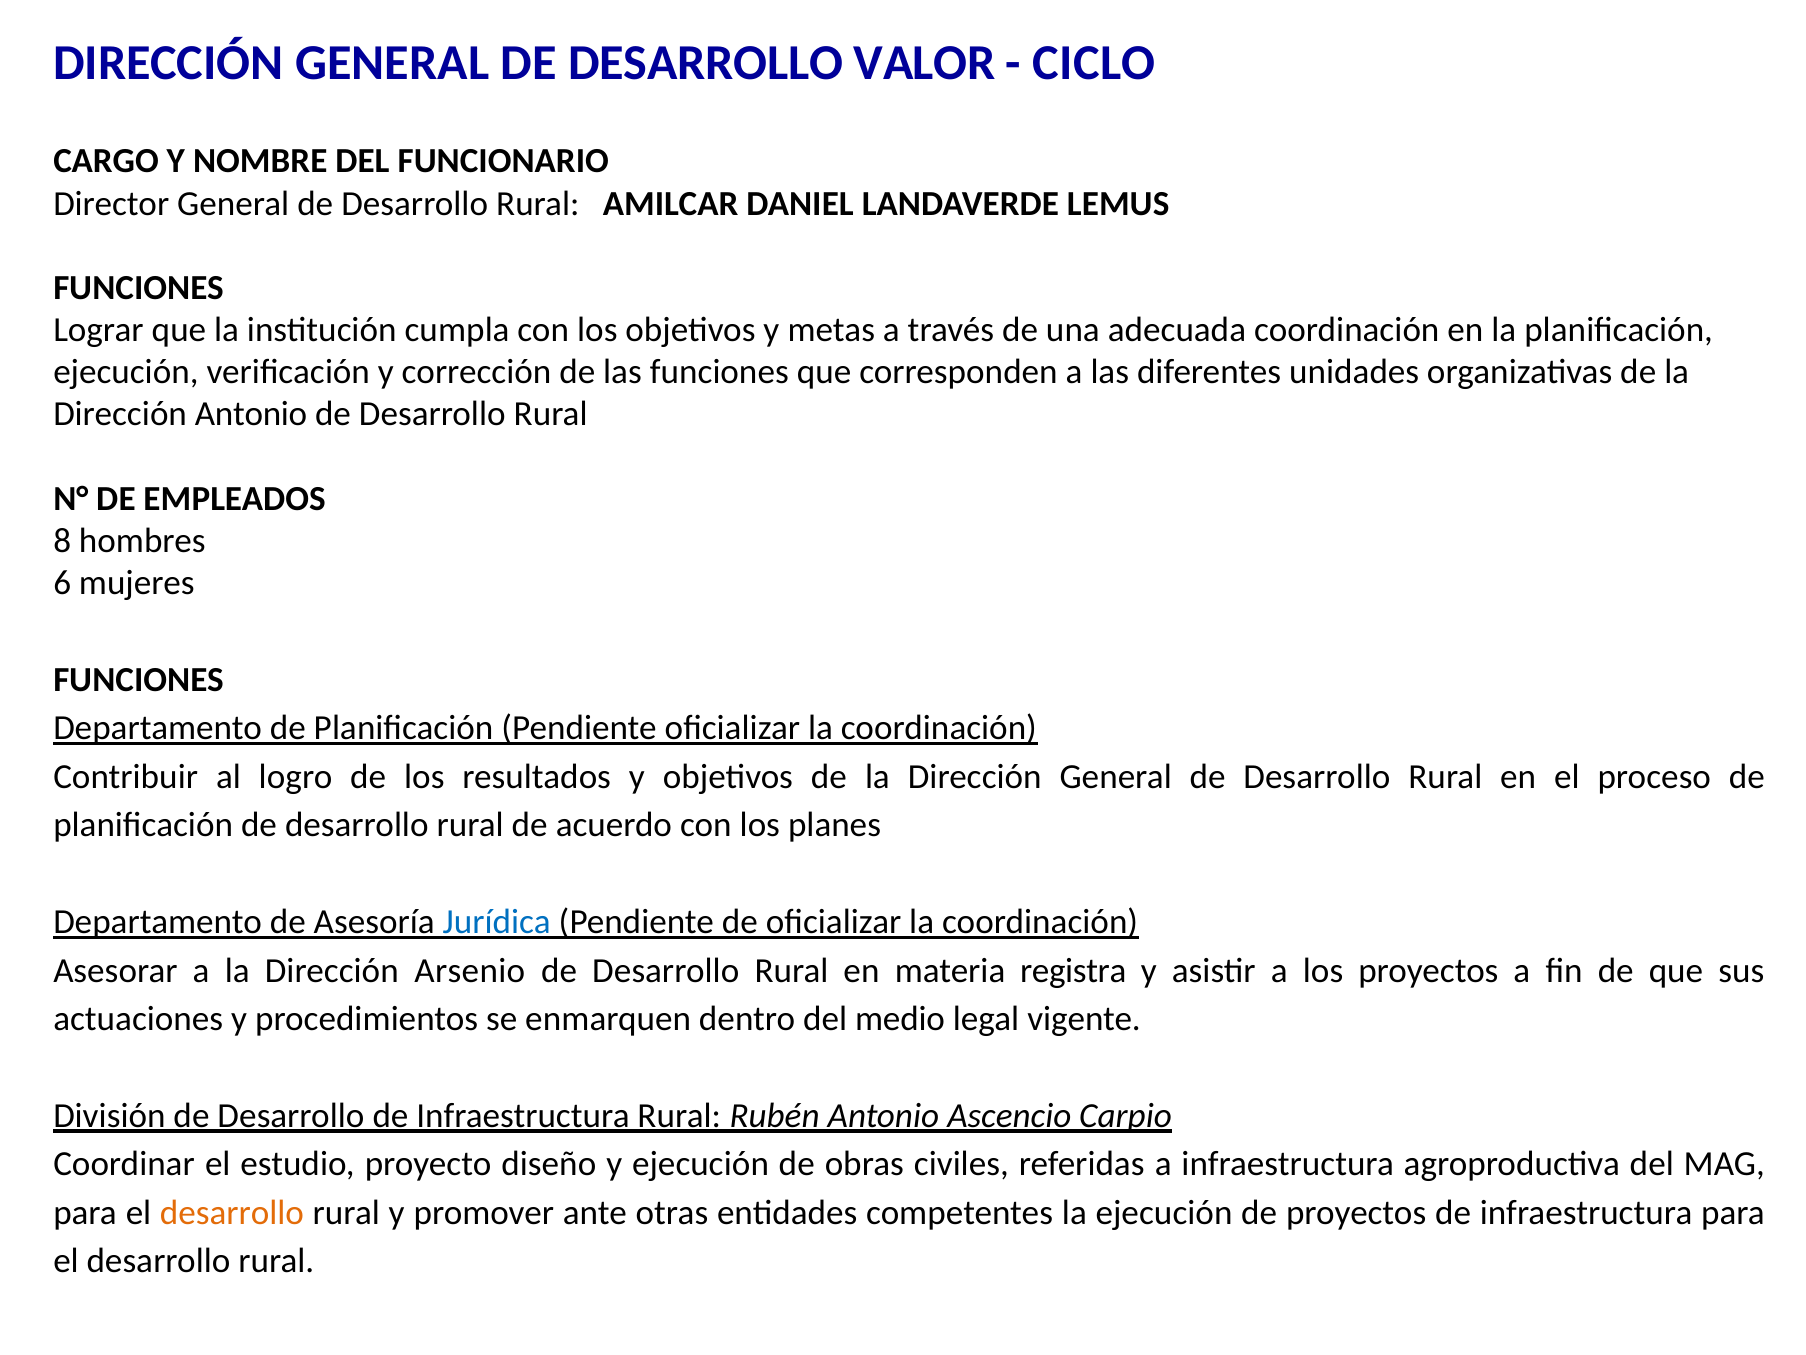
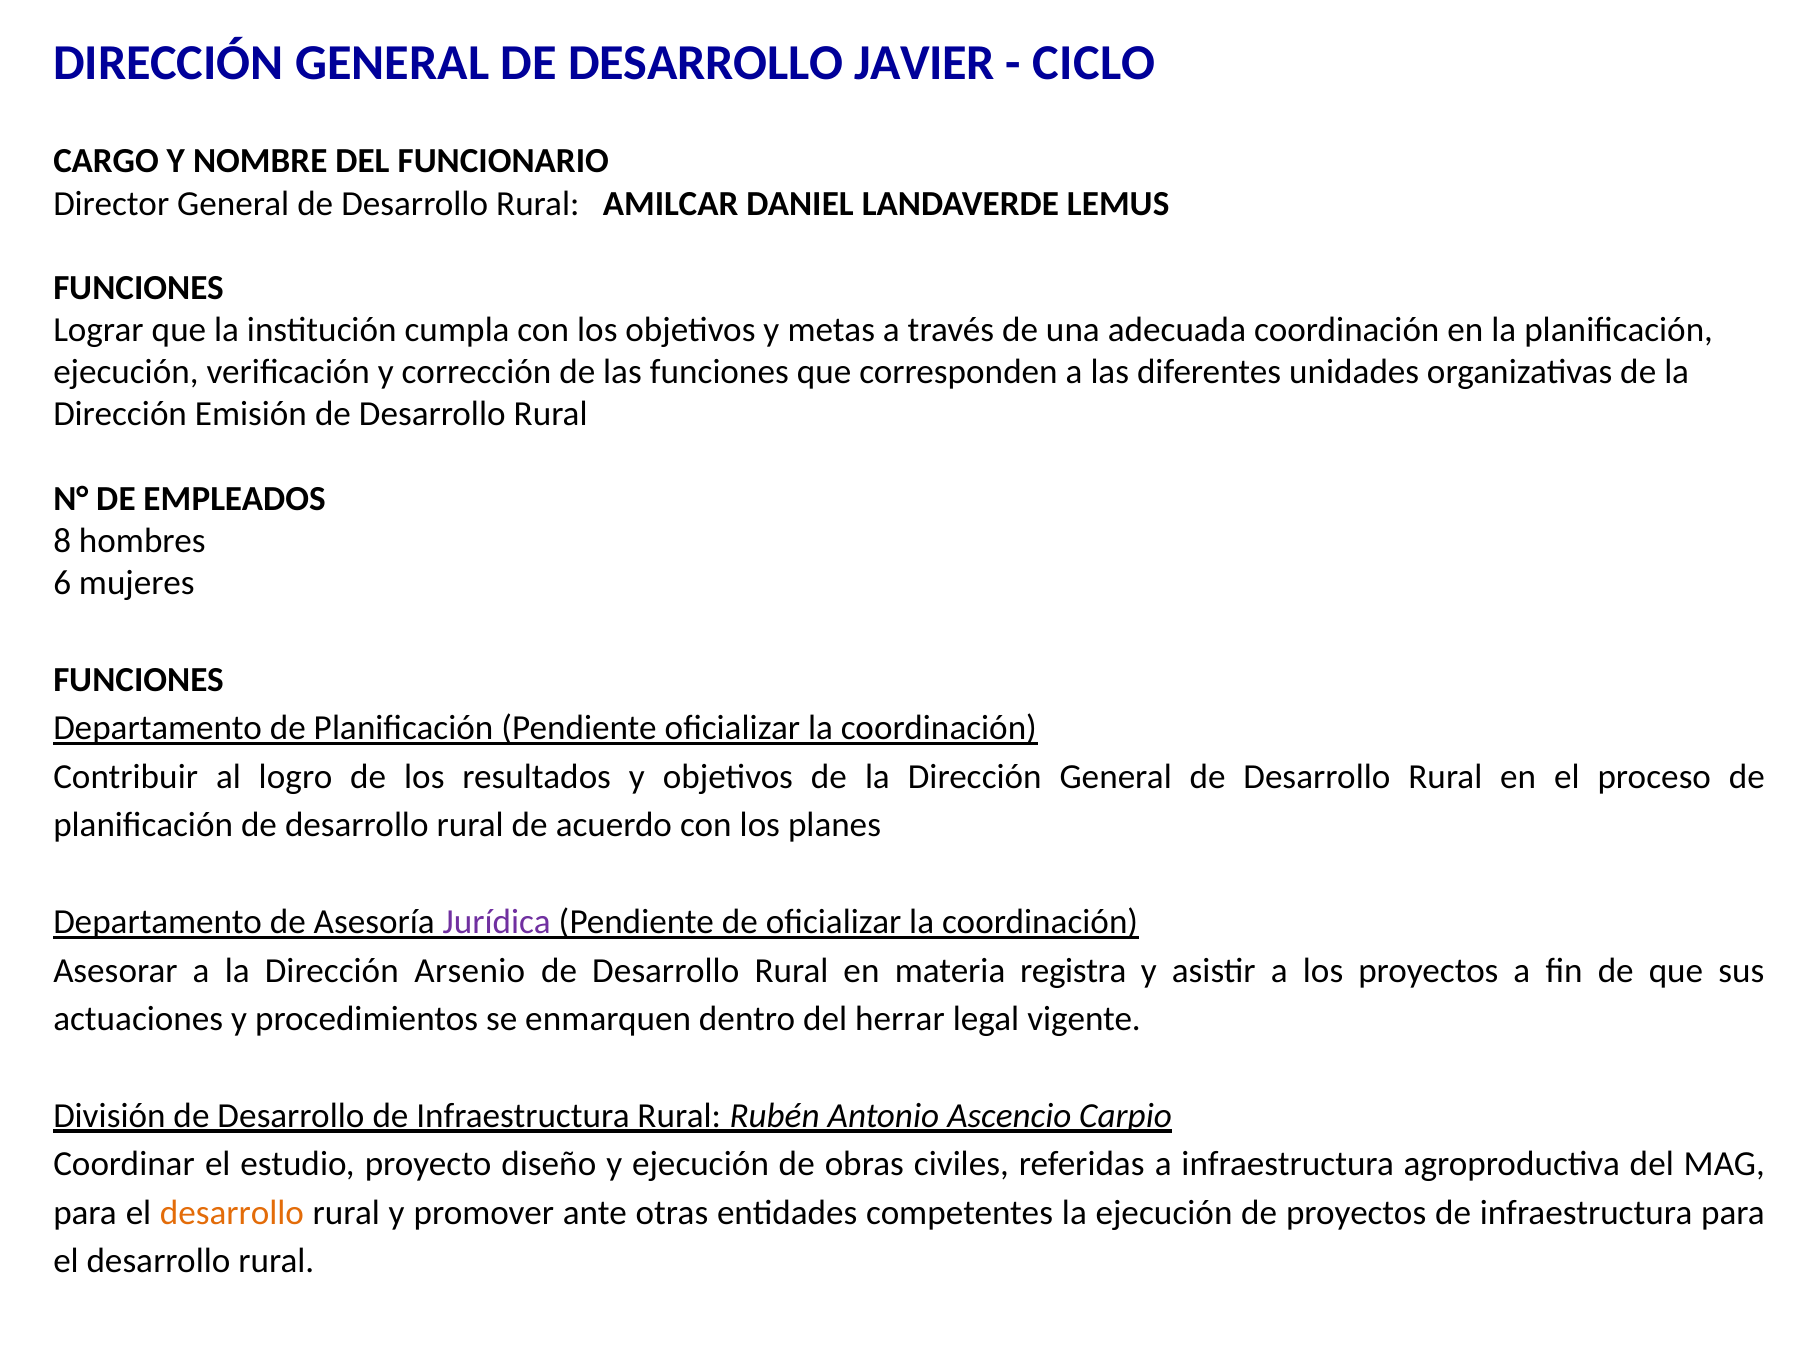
VALOR: VALOR -> JAVIER (925, 63)
Dirección Antonio: Antonio -> Emisión (251, 414)
Jurídica colour: blue -> purple (497, 922)
medio: medio -> herrar (900, 1019)
